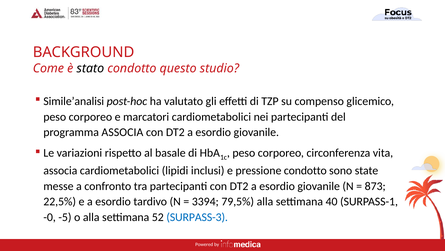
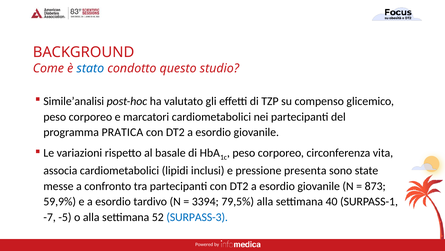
stato colour: black -> blue (90, 68)
programma ASSOCIA: ASSOCIA -> PRATICA (122, 132)
pressione condotto: condotto -> presenta (305, 170)
22,5%: 22,5% -> 59,9% (60, 201)
-0: -0 -> -7 (50, 217)
